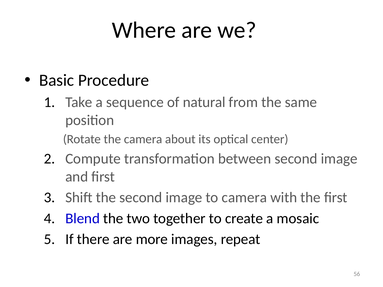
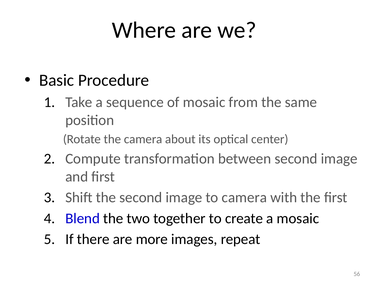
of natural: natural -> mosaic (204, 102)
